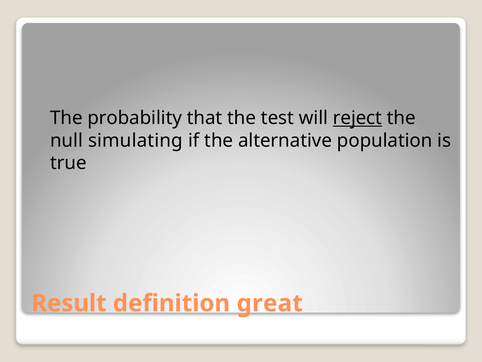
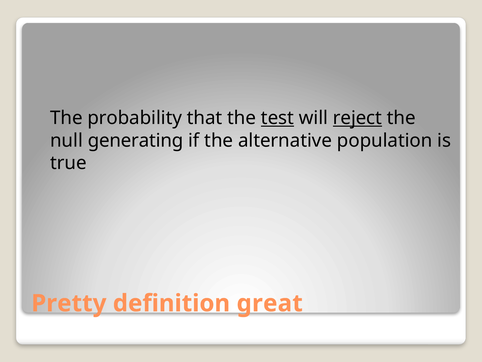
test underline: none -> present (277, 118)
simulating: simulating -> generating (136, 140)
Result: Result -> Pretty (69, 303)
